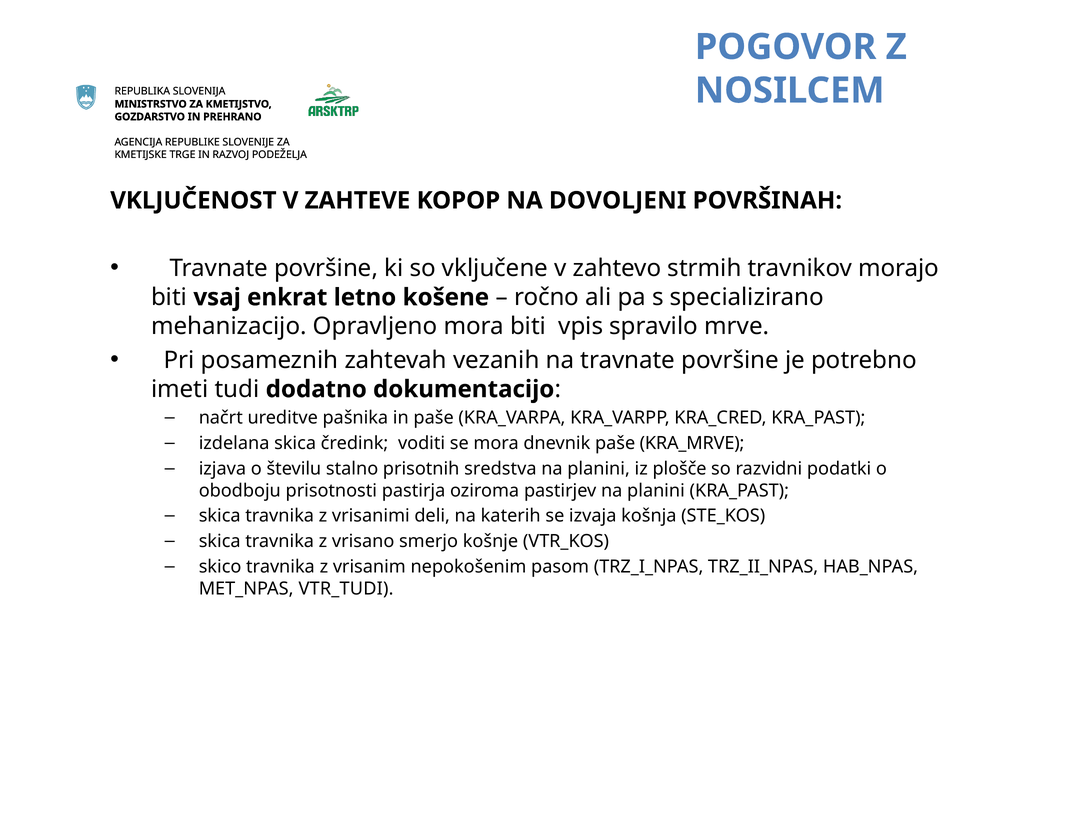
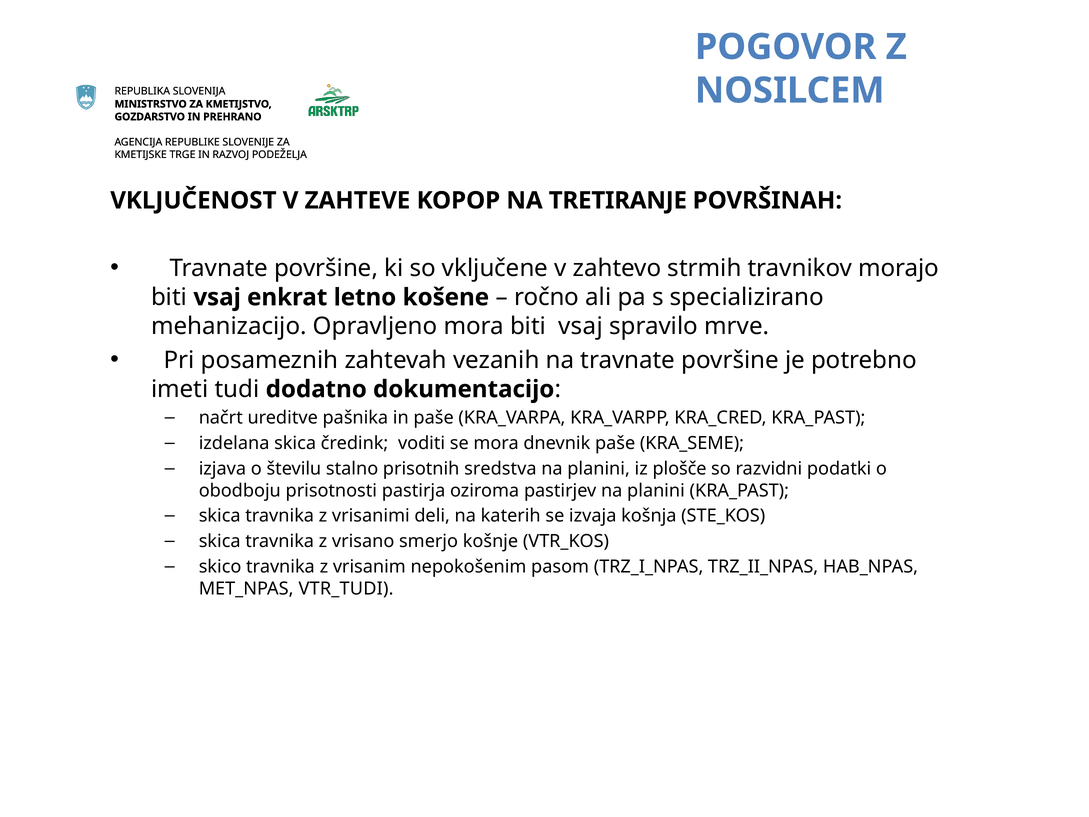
DOVOLJENI: DOVOLJENI -> TRETIRANJE (618, 200)
mora biti vpis: vpis -> vsaj (581, 326)
KRA_MRVE: KRA_MRVE -> KRA_SEME (692, 443)
